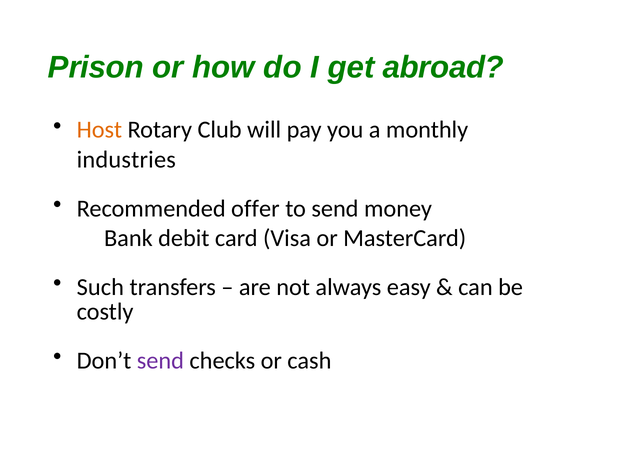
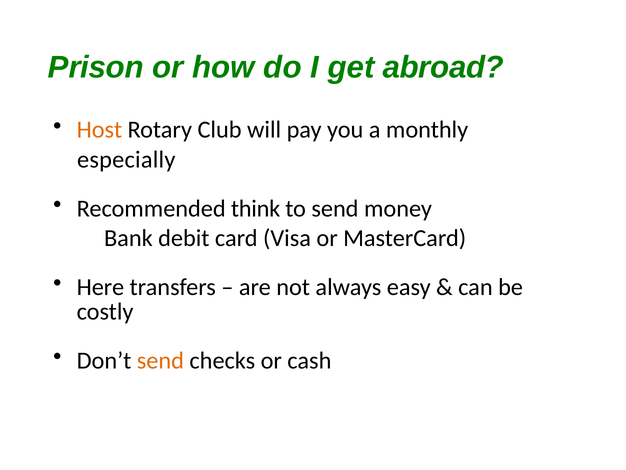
industries: industries -> especially (126, 159)
offer: offer -> think (256, 208)
Such: Such -> Here (100, 287)
send colour: purple -> orange (160, 360)
